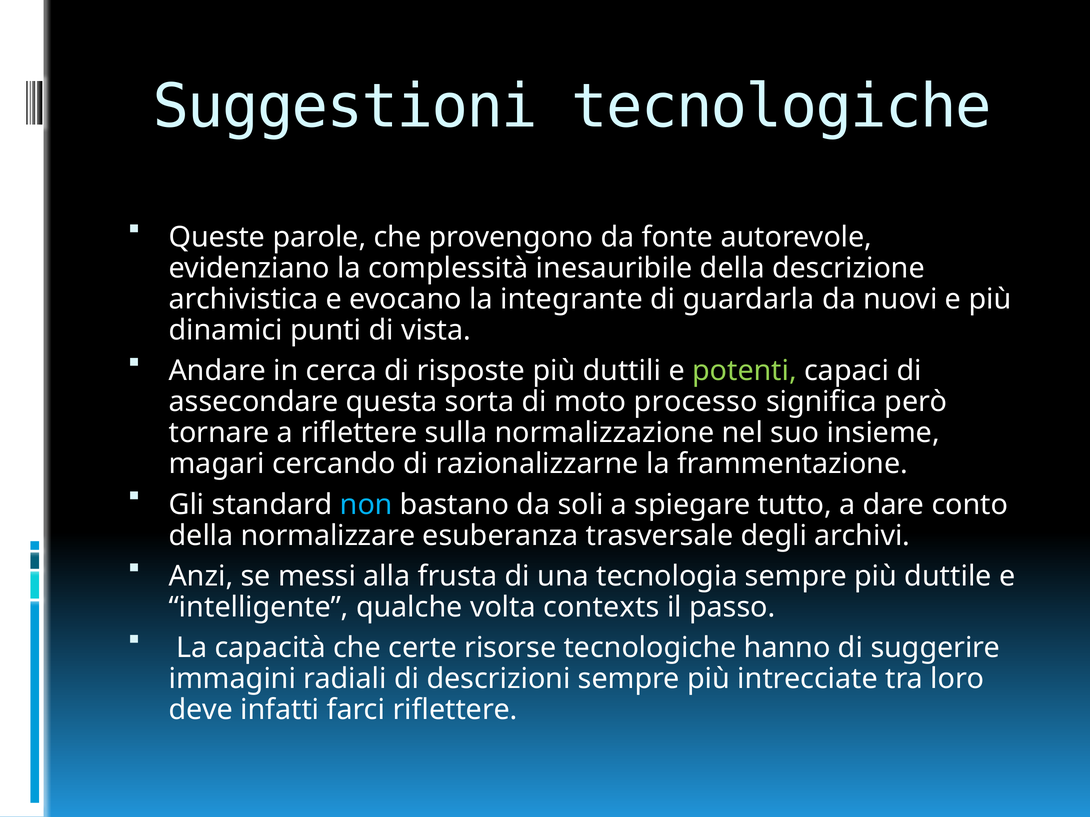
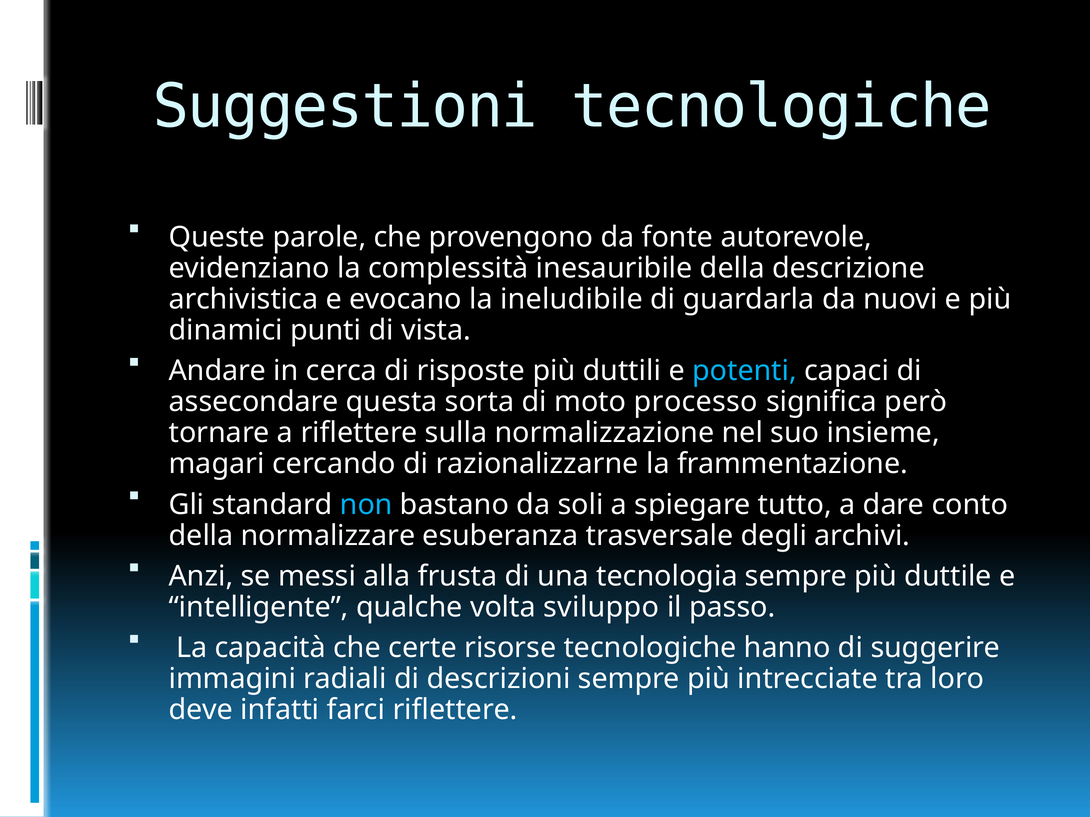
integrante: integrante -> ineludibile (571, 299)
potenti colour: light green -> light blue (745, 371)
contexts: contexts -> sviluppo (601, 608)
